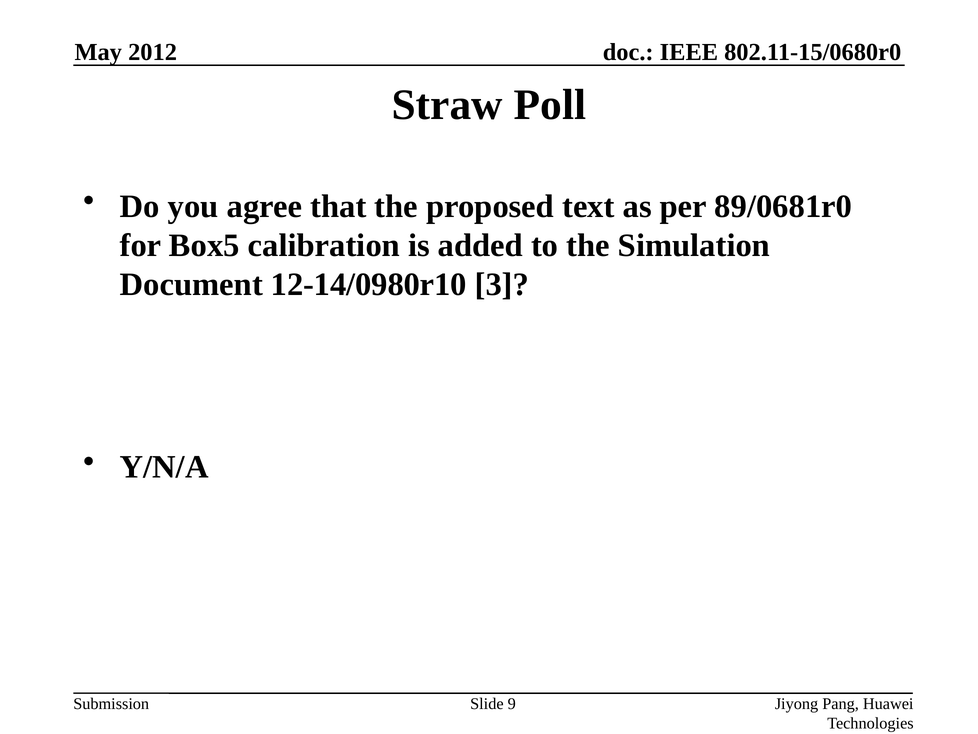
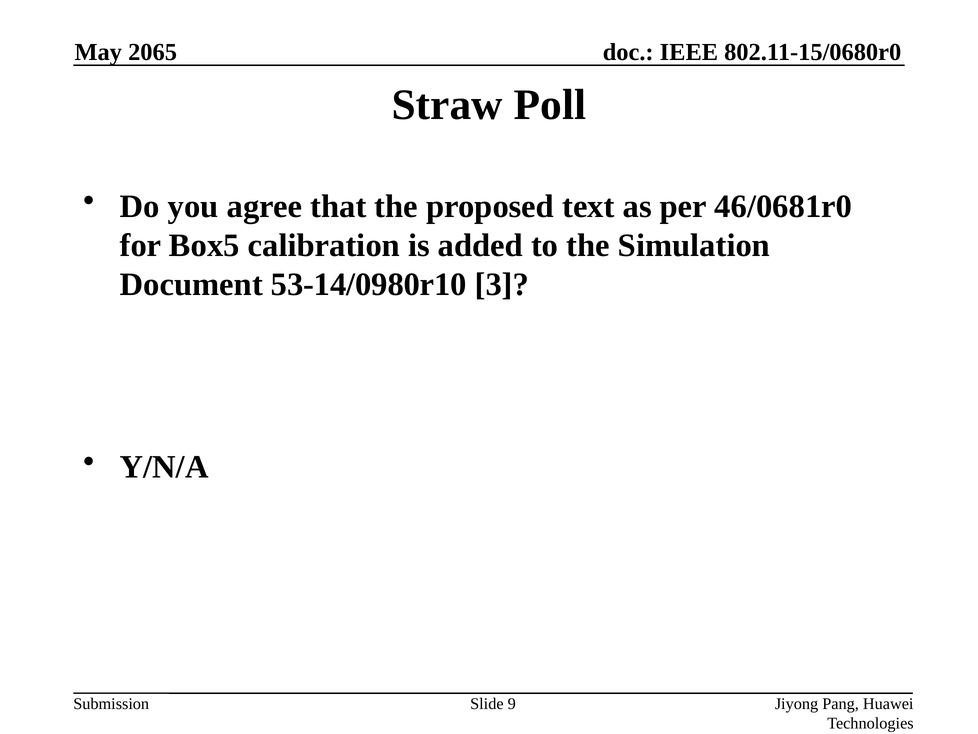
2012: 2012 -> 2065 (153, 52)
89/0681r0: 89/0681r0 -> 46/0681r0 (783, 206)
12-14/0980r10: 12-14/0980r10 -> 53-14/0980r10 (369, 284)
